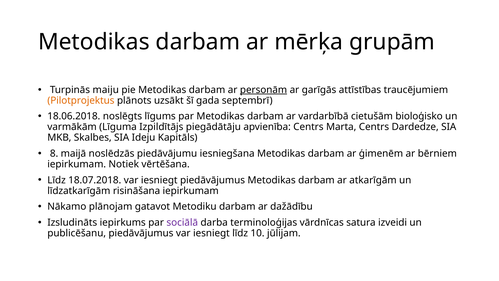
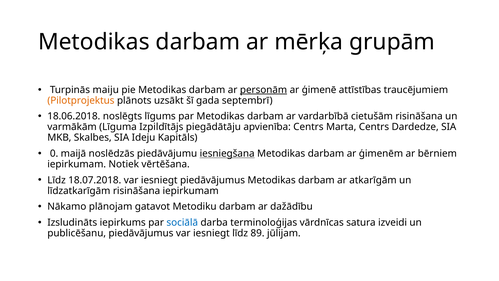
garīgās: garīgās -> ģimenē (319, 90)
cietušām bioloģisko: bioloģisko -> risināšana (419, 116)
8: 8 -> 0 (54, 153)
iesniegšana underline: none -> present (227, 153)
sociālā colour: purple -> blue (182, 222)
10: 10 -> 89 (258, 233)
